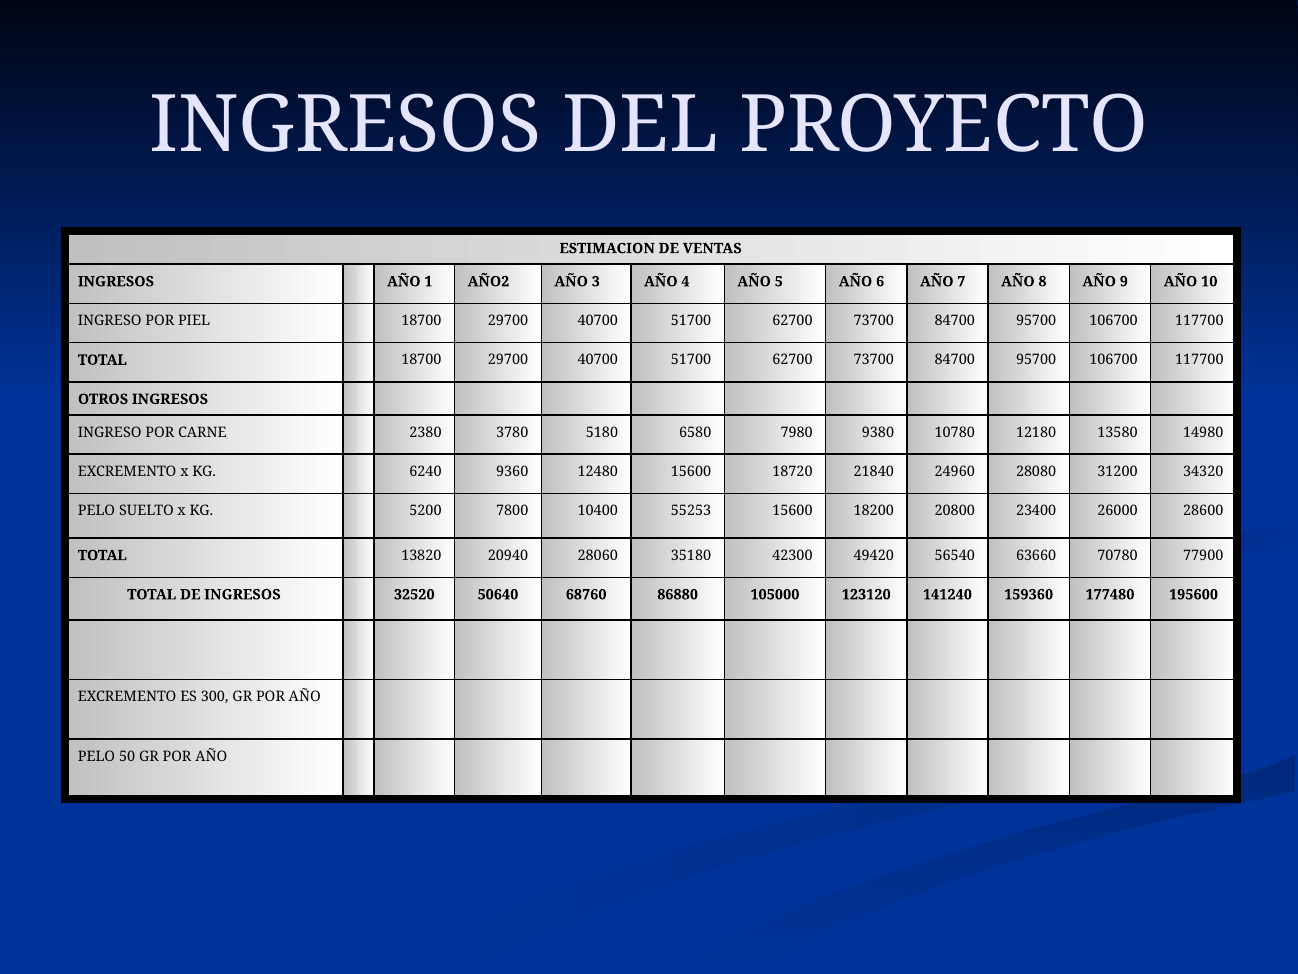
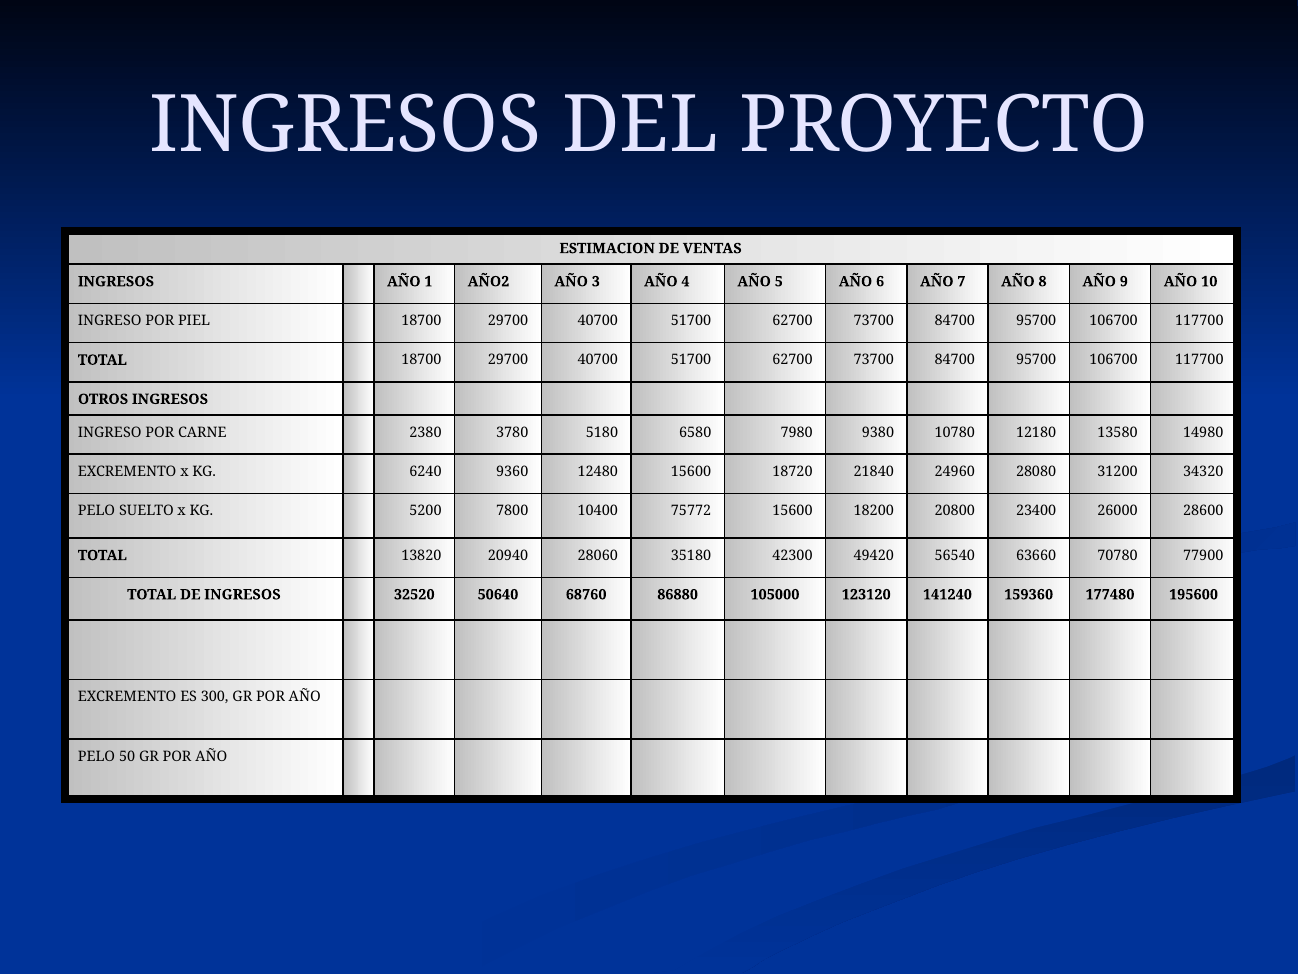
55253: 55253 -> 75772 (691, 511)
